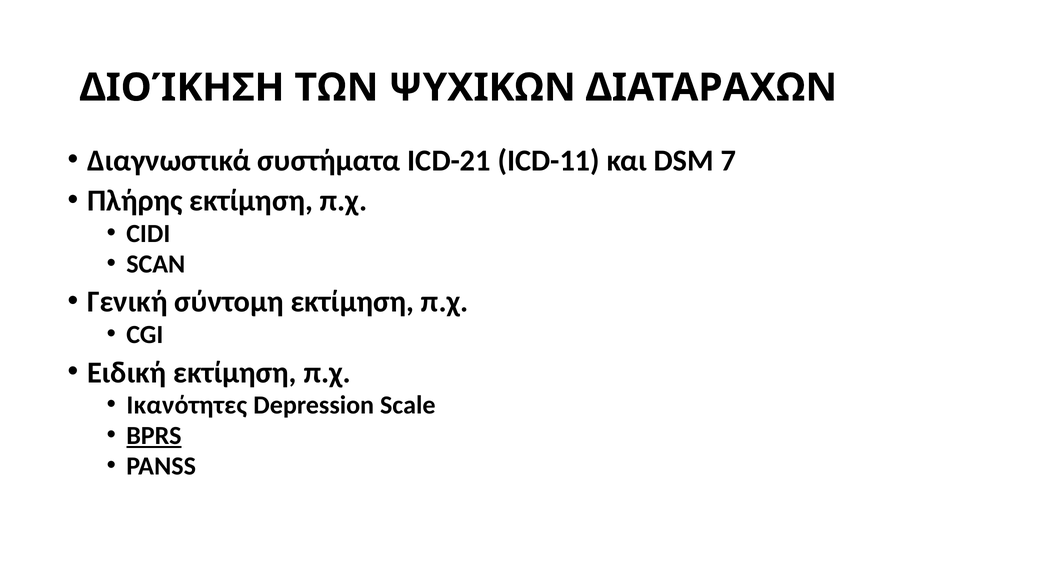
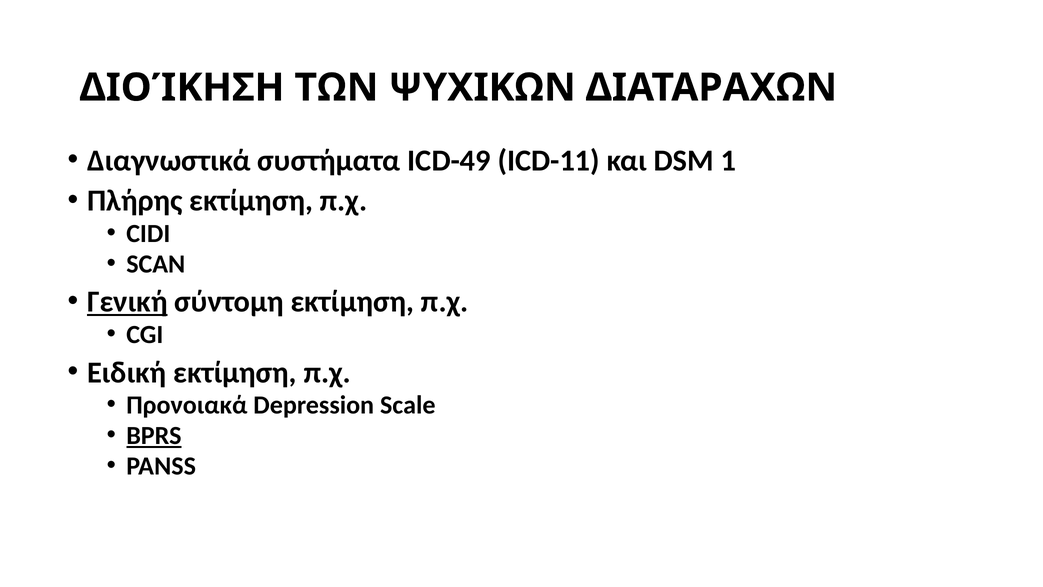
ICD-21: ICD-21 -> ICD-49 (449, 161)
7: 7 -> 1 (728, 161)
Γενική underline: none -> present (127, 302)
Ικανότητες: Ικανότητες -> Προνοιακά (187, 405)
